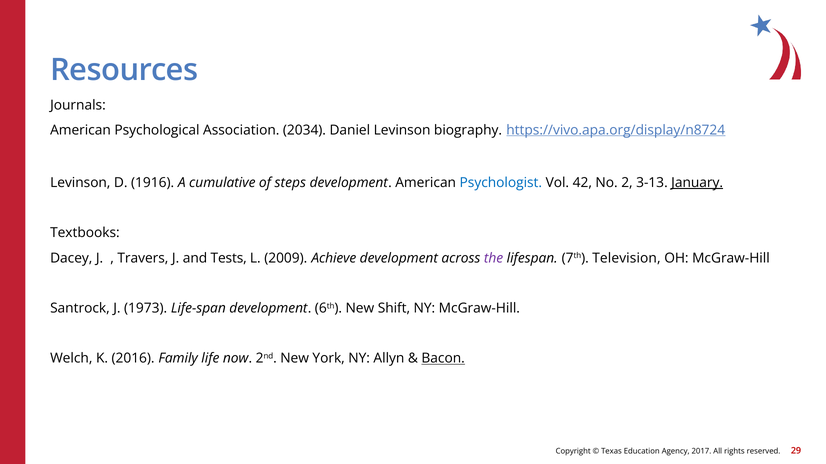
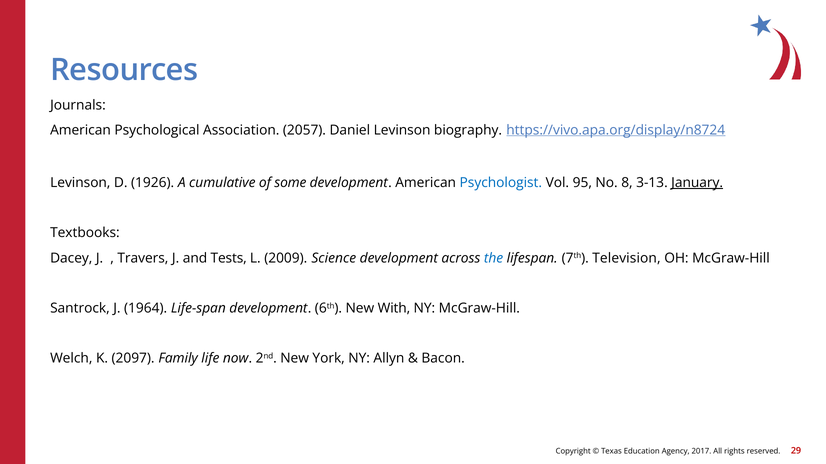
2034: 2034 -> 2057 (304, 131)
1916: 1916 -> 1926 (153, 183)
steps: steps -> some (290, 183)
42: 42 -> 95 (582, 183)
2: 2 -> 8 (627, 183)
Achieve: Achieve -> Science (334, 258)
the colour: purple -> blue (494, 258)
1973: 1973 -> 1964 (146, 309)
Shift: Shift -> With (394, 309)
2016: 2016 -> 2097 (133, 359)
Bacon underline: present -> none (443, 359)
